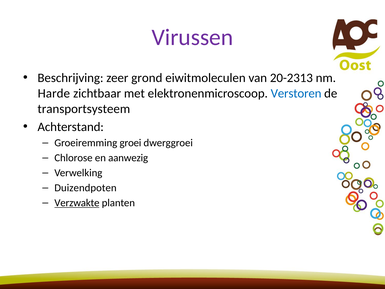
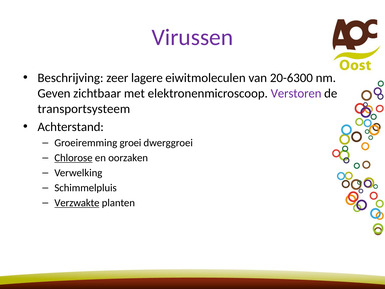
grond: grond -> lagere (147, 78)
20-2313: 20-2313 -> 20-6300 (291, 78)
Harde: Harde -> Geven (54, 93)
Verstoren colour: blue -> purple (296, 93)
Chlorose underline: none -> present (73, 158)
aanwezig: aanwezig -> oorzaken (128, 158)
Duizendpoten: Duizendpoten -> Schimmelpluis (86, 188)
